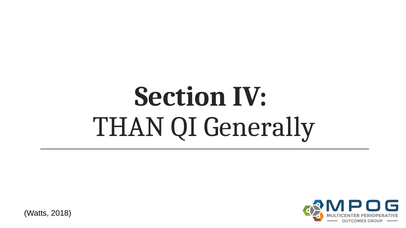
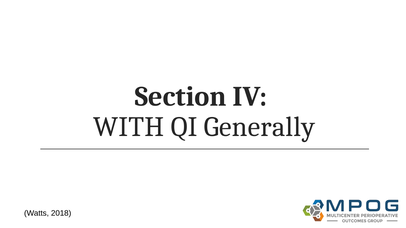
THAN: THAN -> WITH (129, 127)
